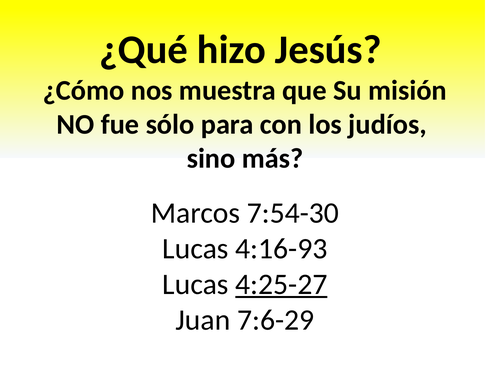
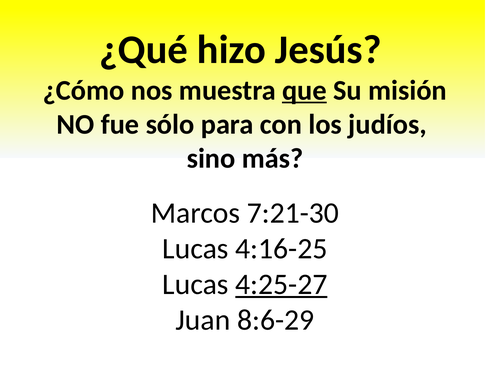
que underline: none -> present (304, 90)
7:54-30: 7:54-30 -> 7:21-30 (293, 213)
4:16-93: 4:16-93 -> 4:16-25 (281, 248)
7:6-29: 7:6-29 -> 8:6-29 (276, 319)
